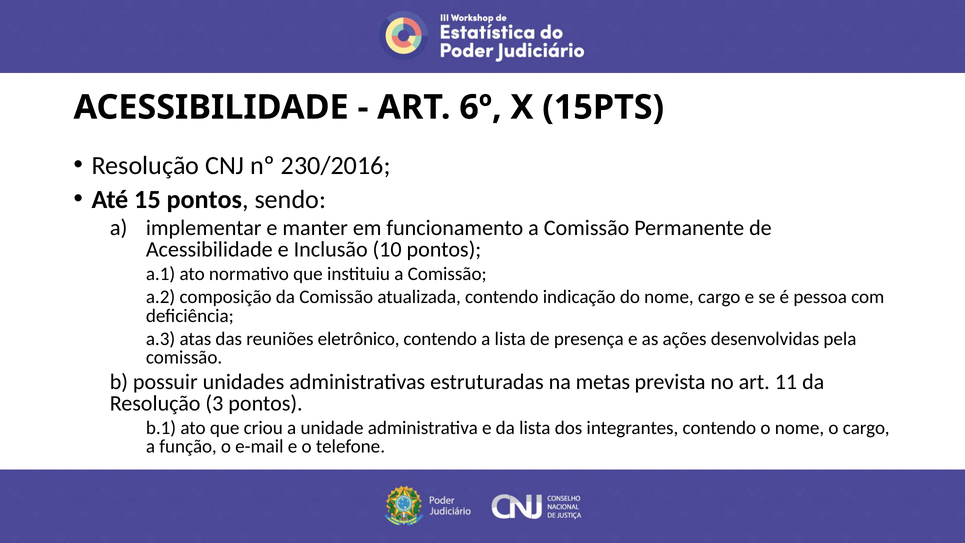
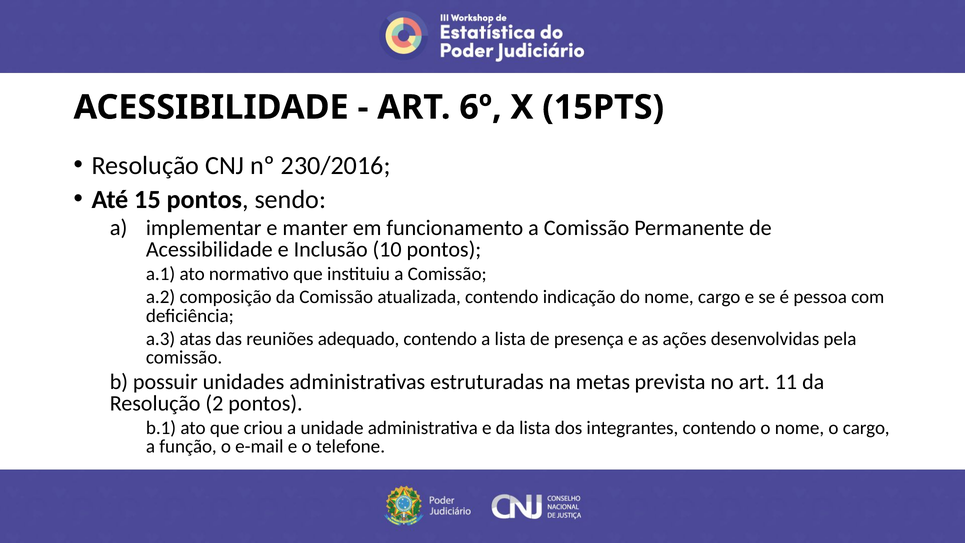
eletrônico: eletrônico -> adequado (359, 339)
3: 3 -> 2 (214, 403)
